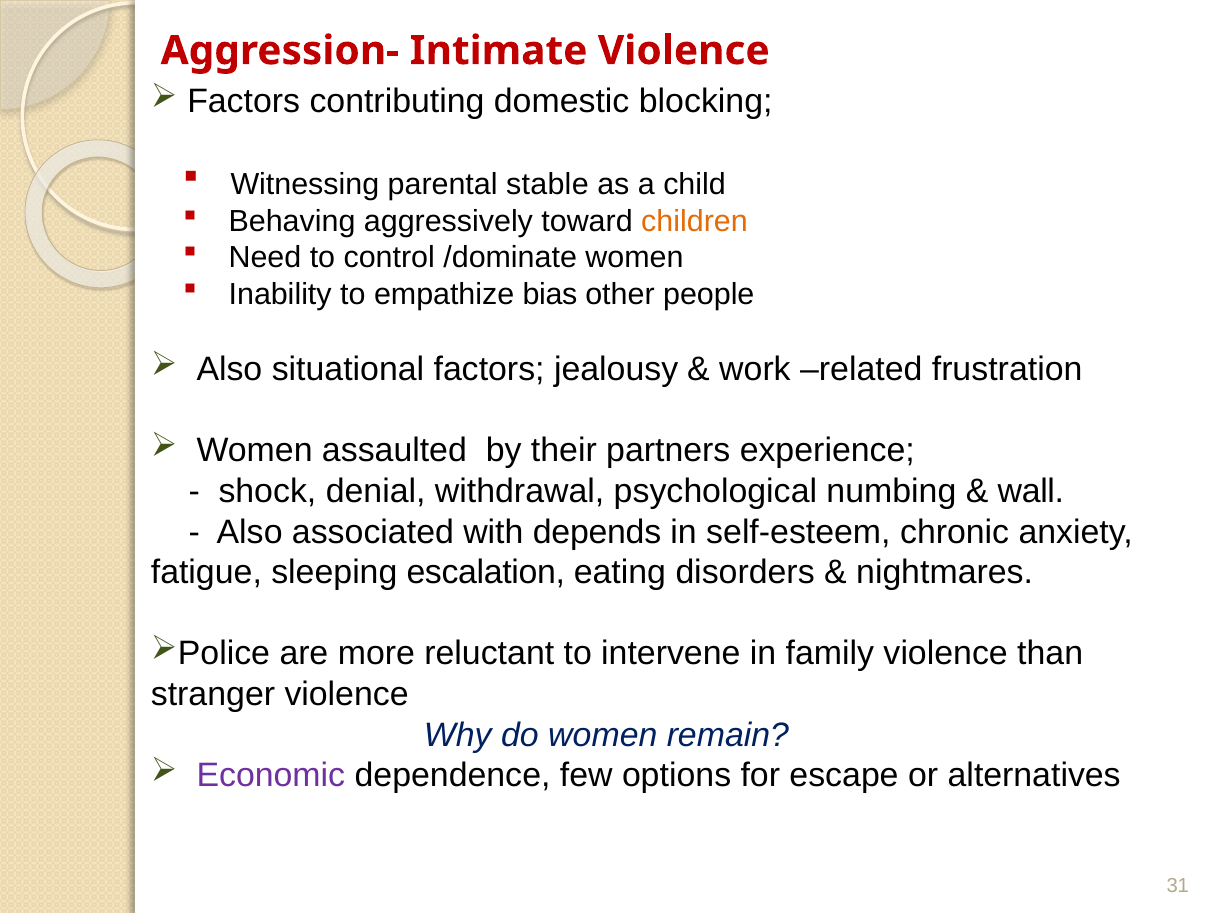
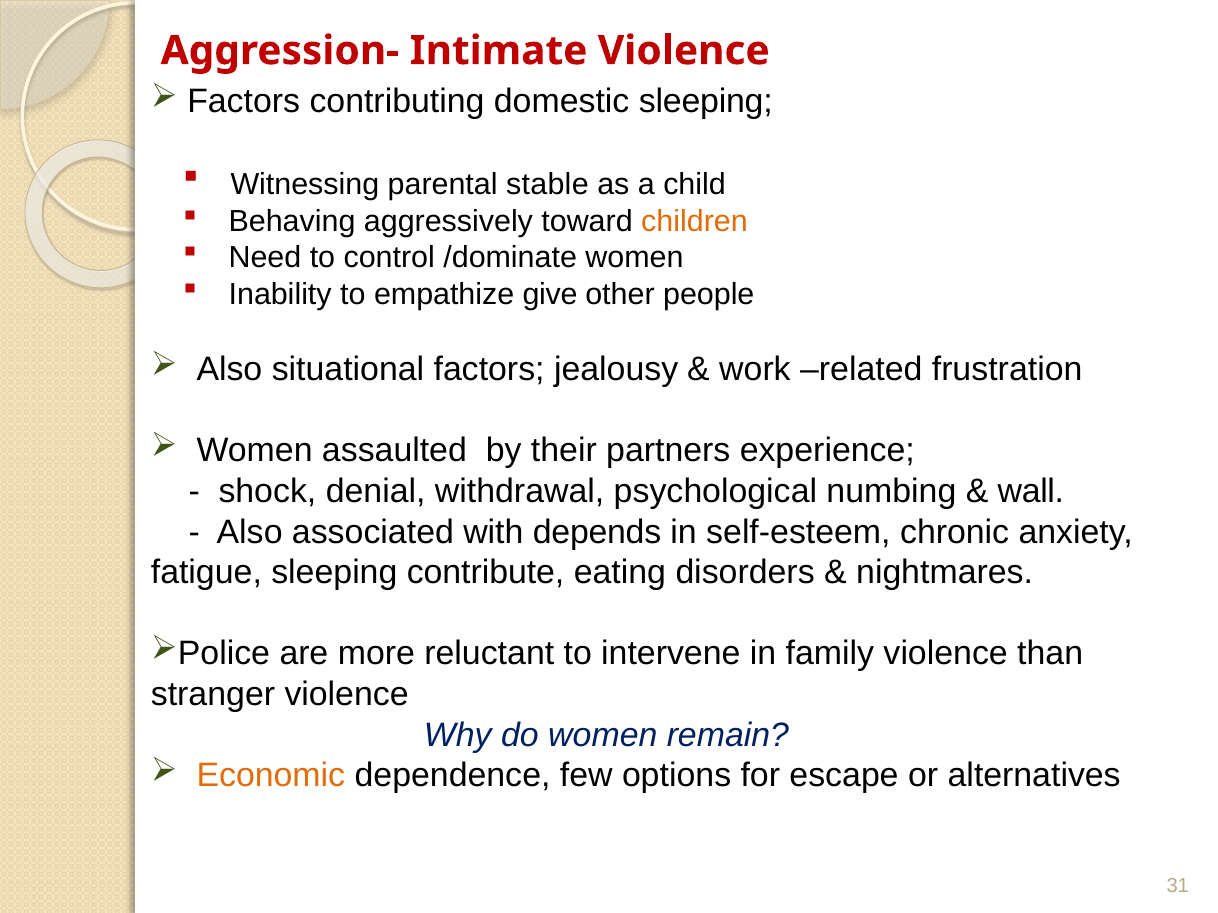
domestic blocking: blocking -> sleeping (706, 102)
bias: bias -> give (550, 294)
escalation: escalation -> contribute (486, 573)
Economic colour: purple -> orange (271, 776)
